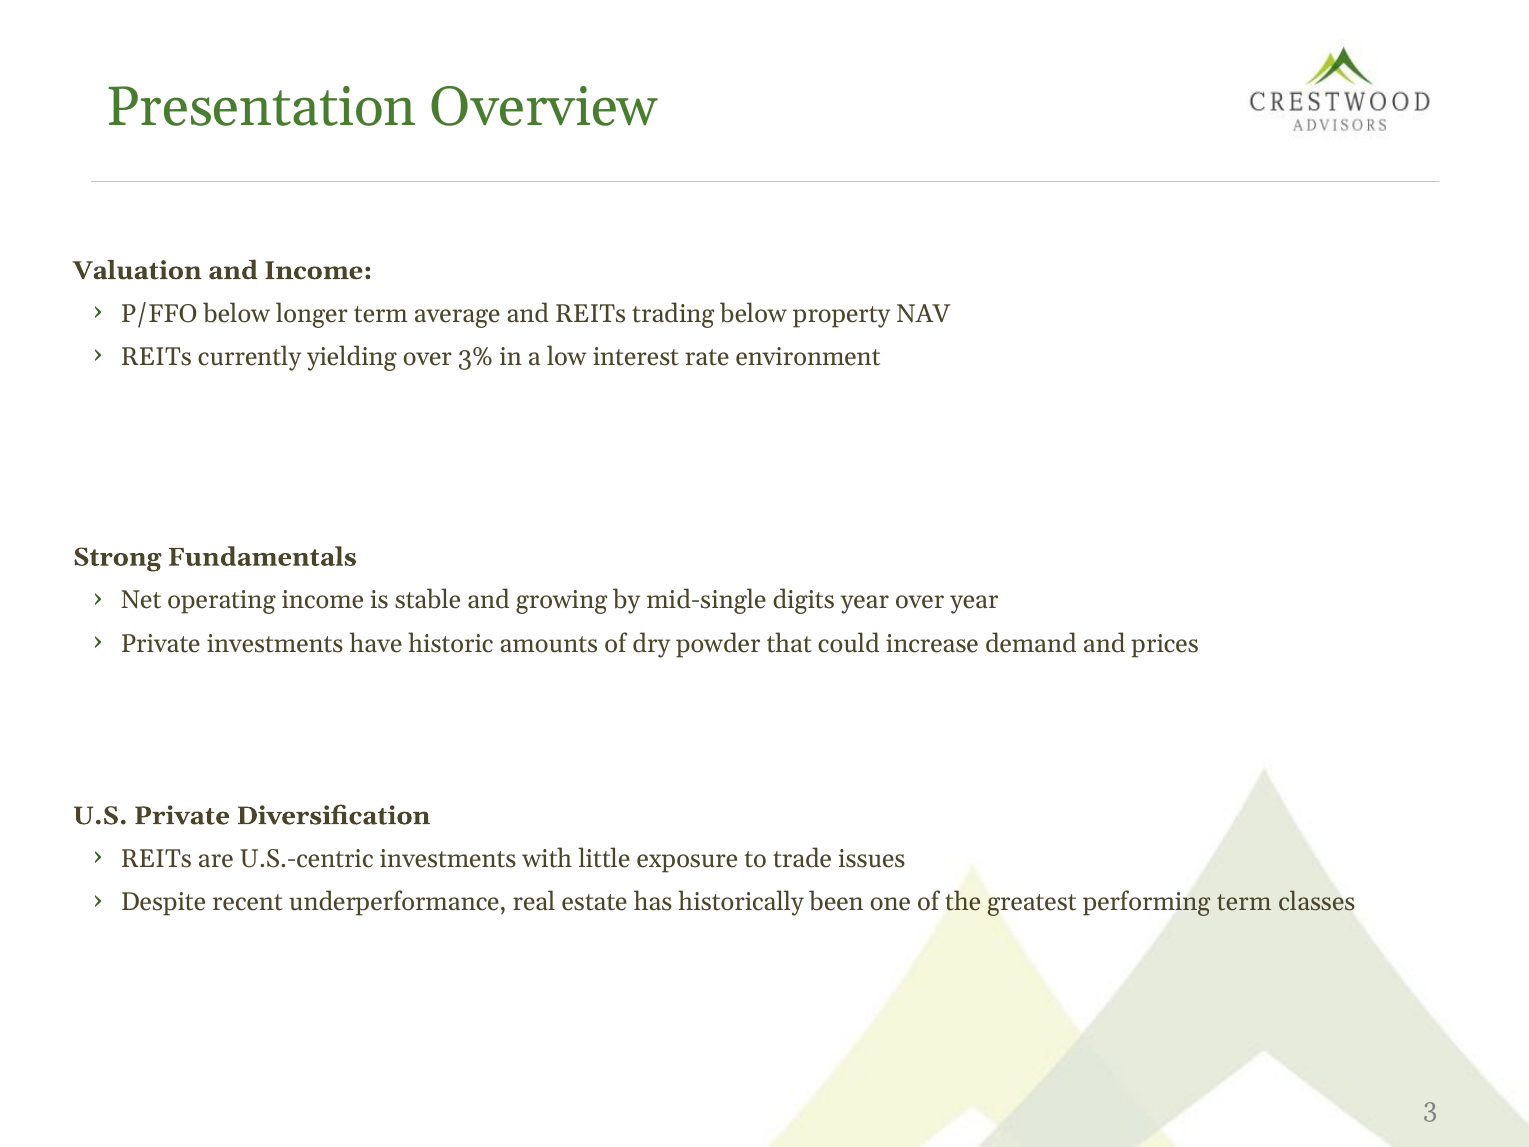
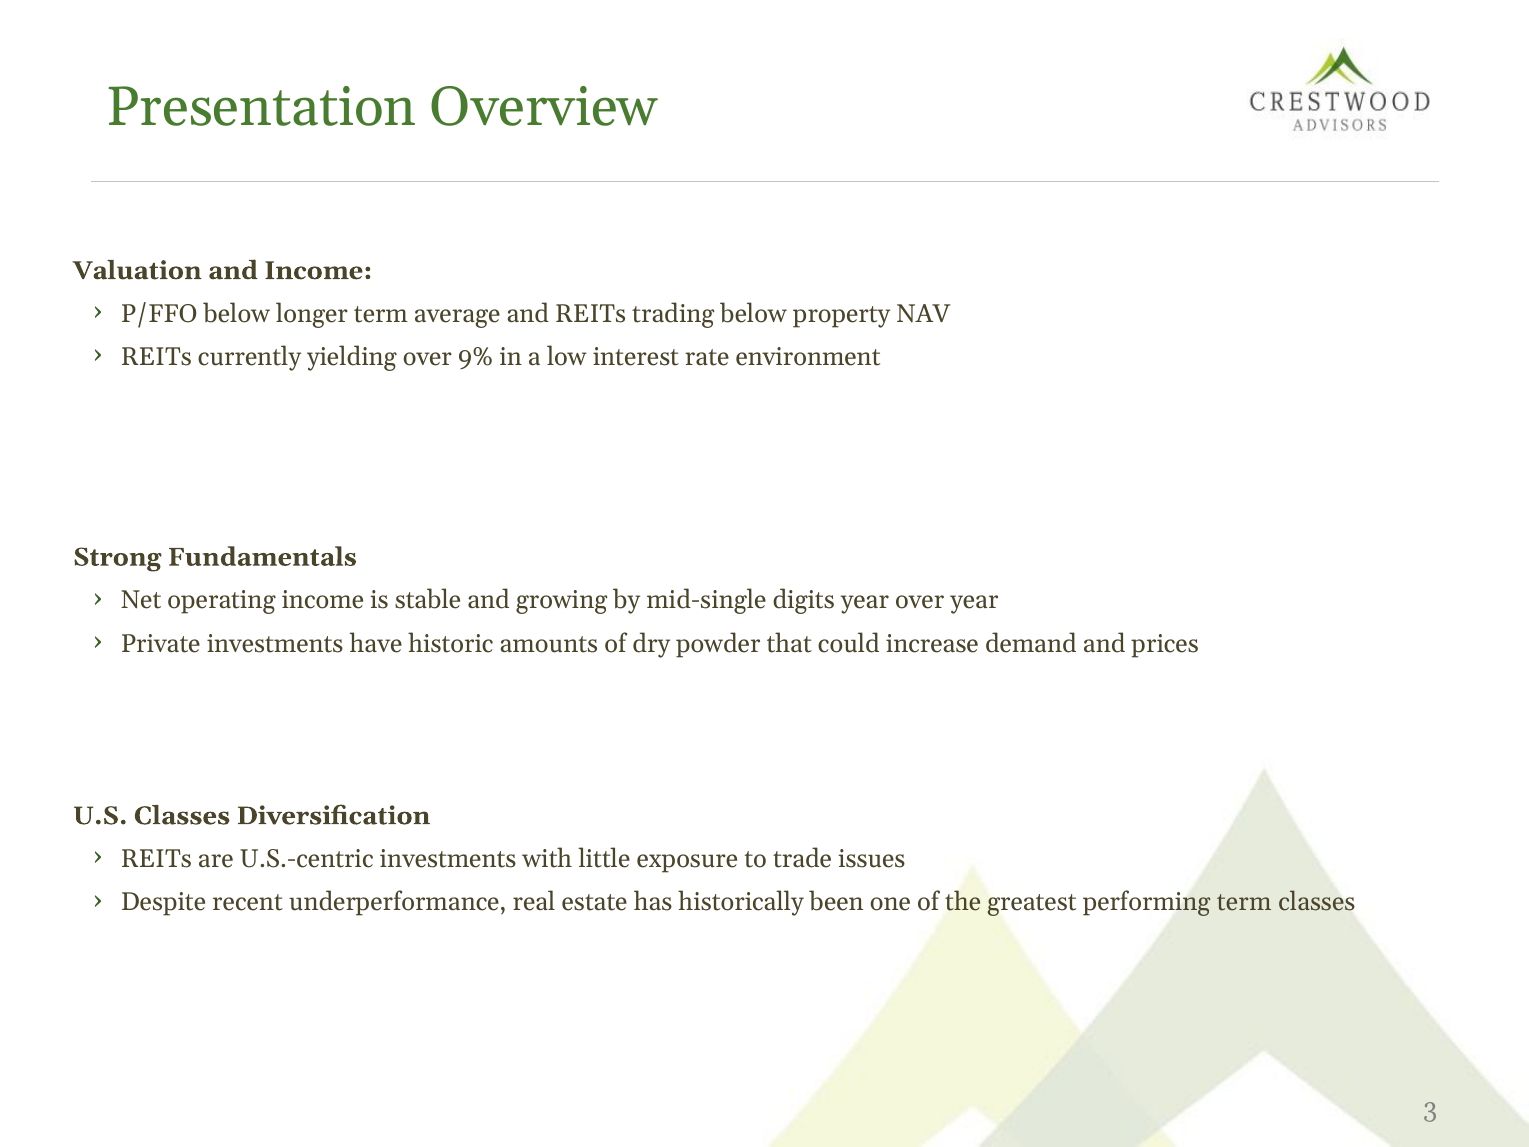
3%: 3% -> 9% (476, 357)
U.S Private: Private -> Classes (182, 816)
